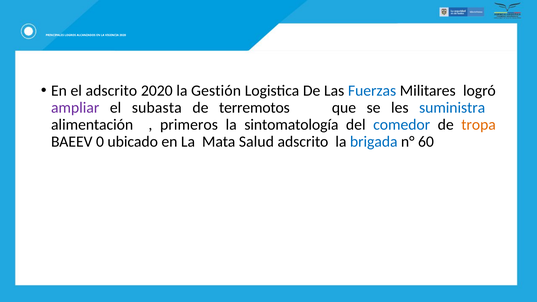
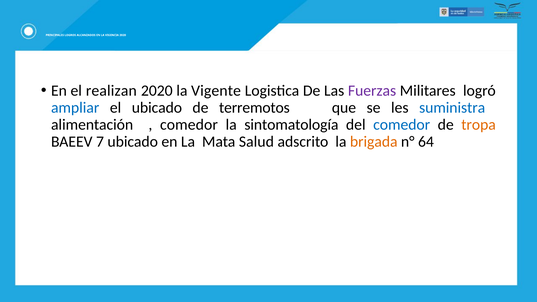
el adscrito: adscrito -> realizan (111, 91)
Gestión: Gestión -> Vigente (216, 91)
Fuerzas colour: blue -> purple (372, 91)
ampliar colour: purple -> blue (75, 108)
el subasta: subasta -> ubicado (157, 108)
primeros: primeros -> comedor (189, 125)
0: 0 -> 7 (100, 142)
brigada colour: blue -> orange (374, 142)
60: 60 -> 64 (426, 142)
